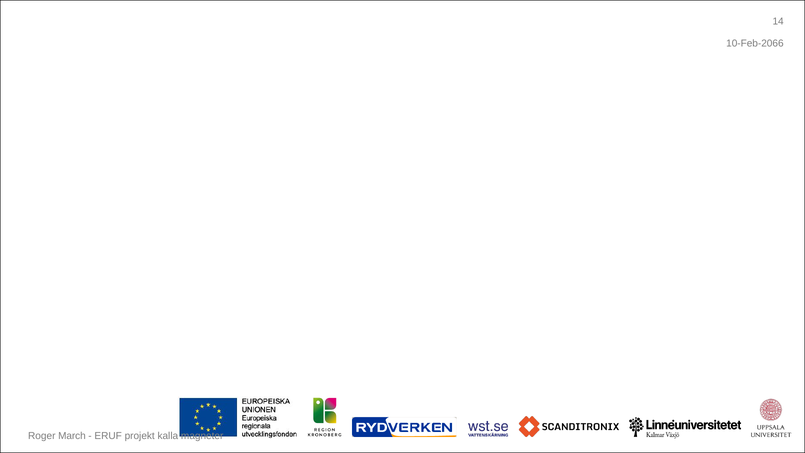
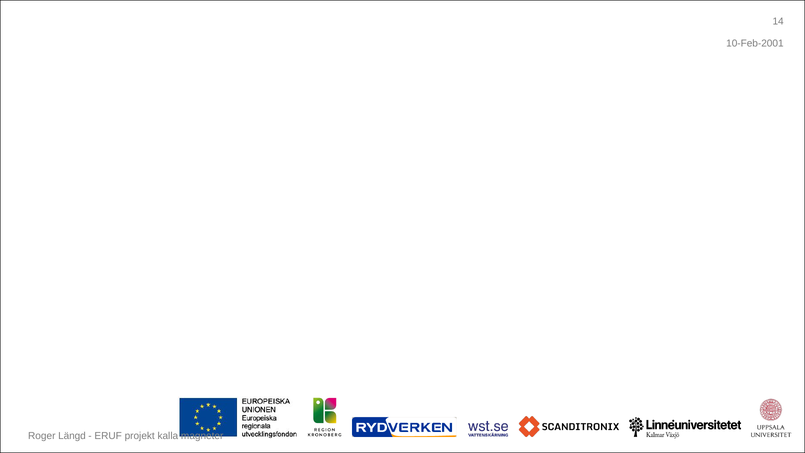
10-Feb-2066: 10-Feb-2066 -> 10-Feb-2001 (755, 43)
March: March -> Längd (72, 436)
